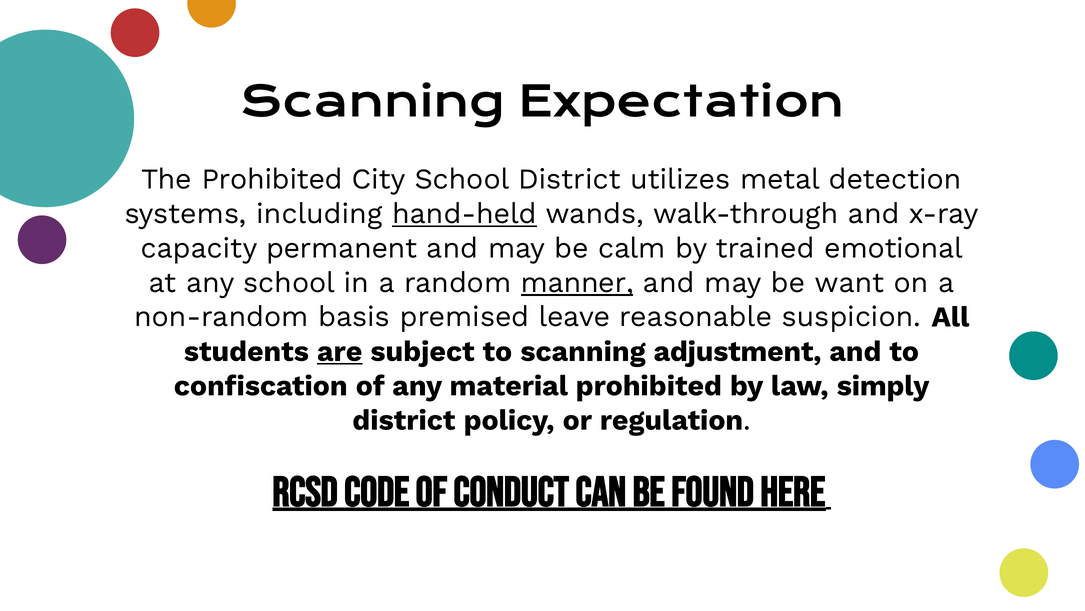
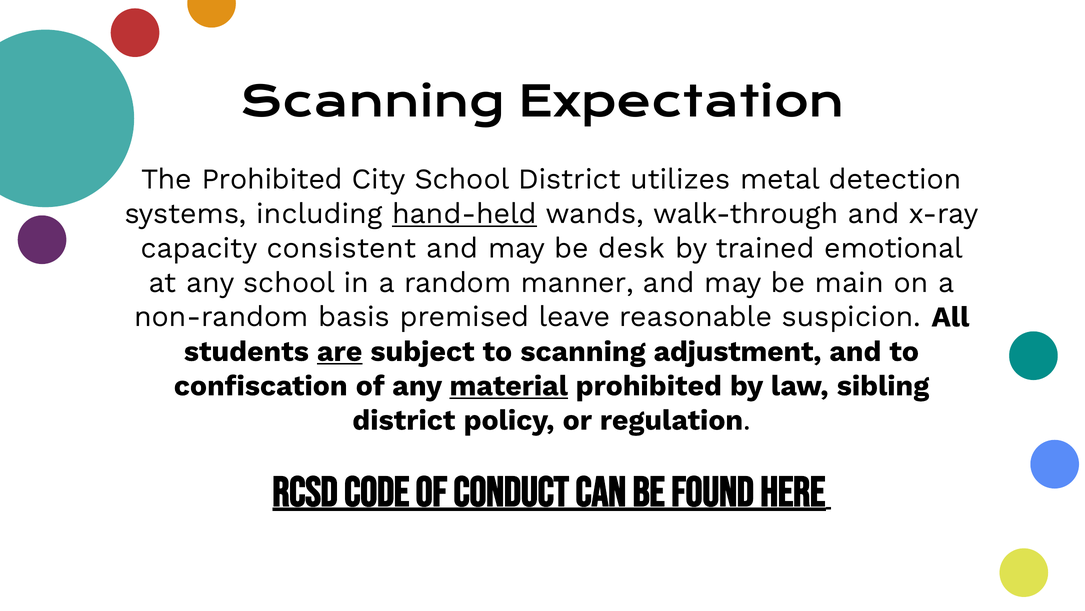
permanent: permanent -> consistent (341, 248)
calm: calm -> desk (632, 248)
manner underline: present -> none (577, 282)
want: want -> main (849, 282)
material underline: none -> present (509, 385)
simply: simply -> sibling (883, 385)
